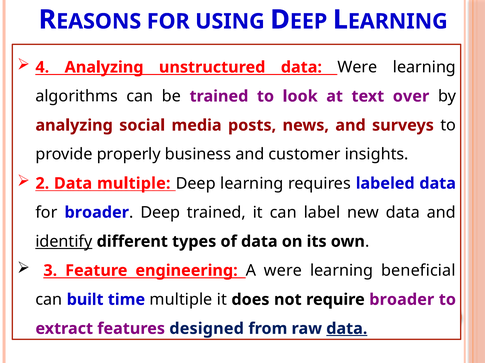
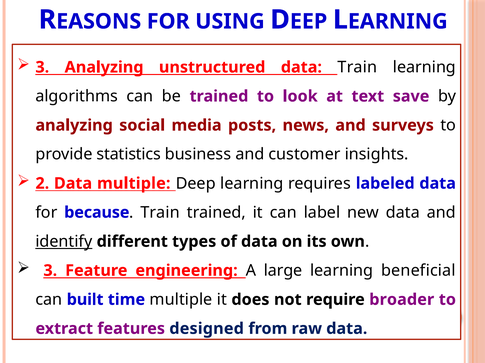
4: 4 -> 3 (42, 67)
data Were: Were -> Train (357, 67)
over: over -> save (411, 96)
properly: properly -> statistics (129, 155)
for broader: broader -> because (97, 213)
Deep: Deep -> Train (160, 213)
A were: were -> large (283, 271)
data underline: present -> none (347, 329)
